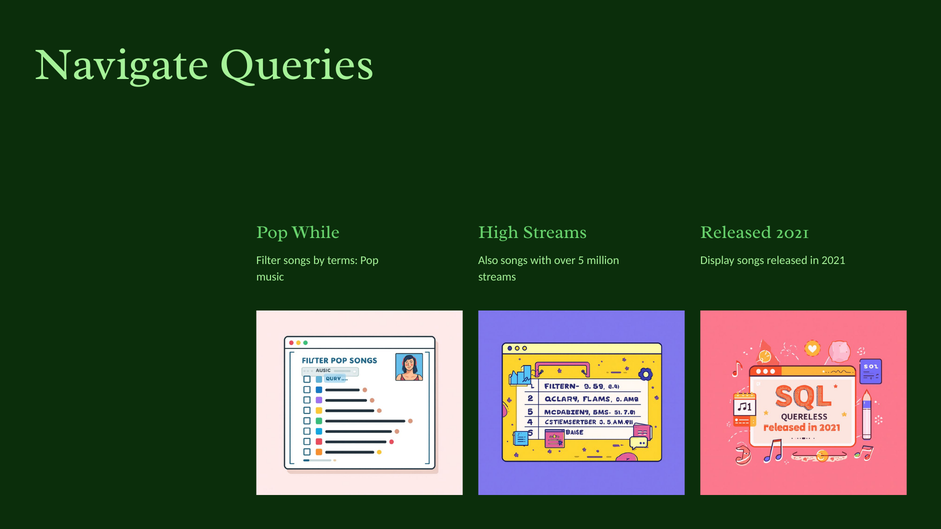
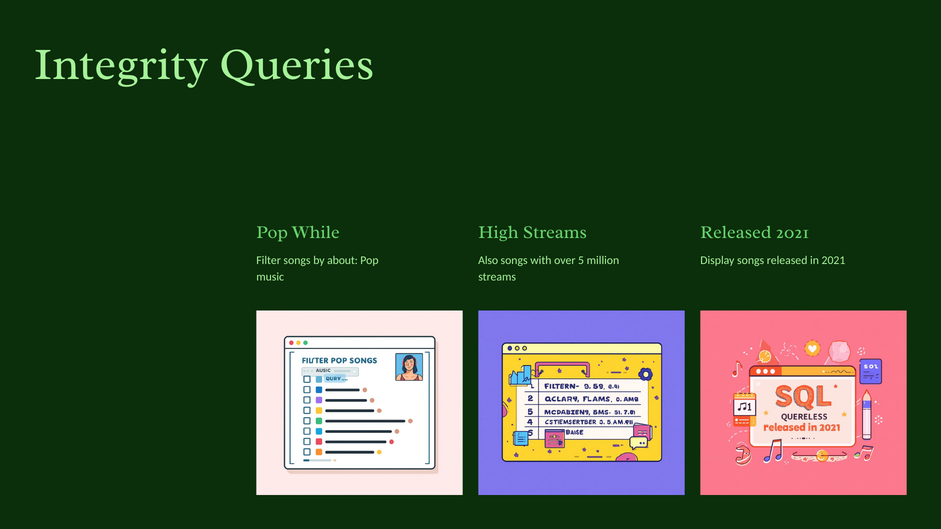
Navigate: Navigate -> Integrity (121, 64)
terms: terms -> about (343, 260)
